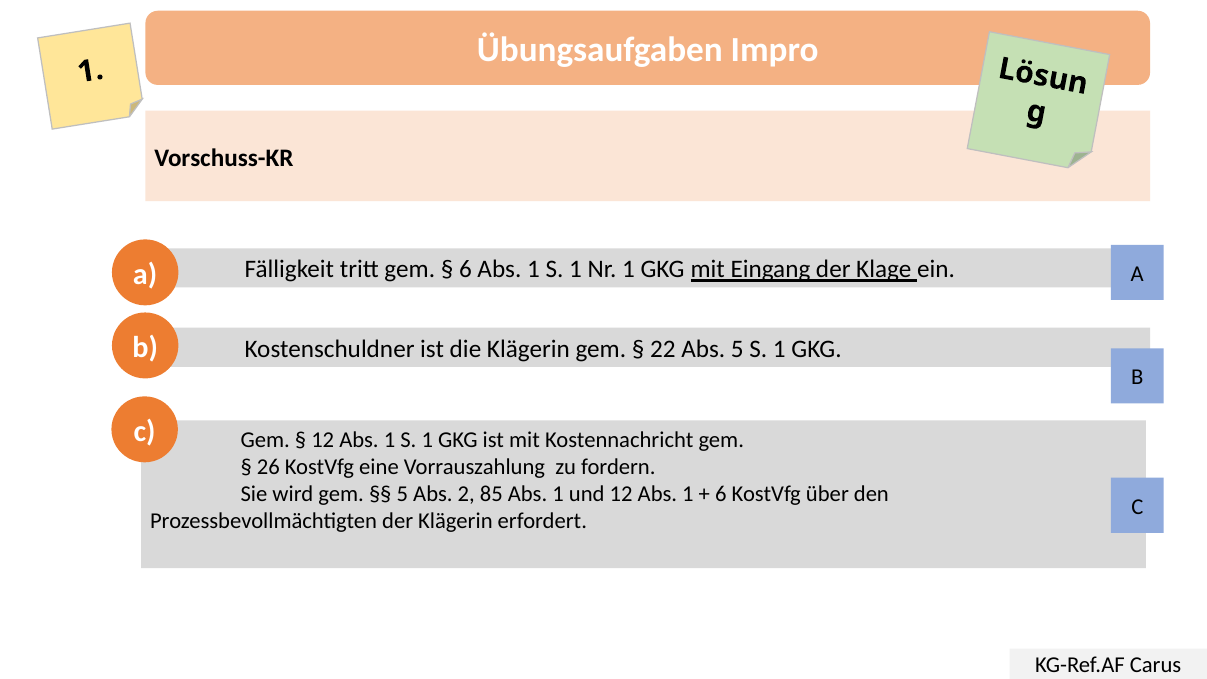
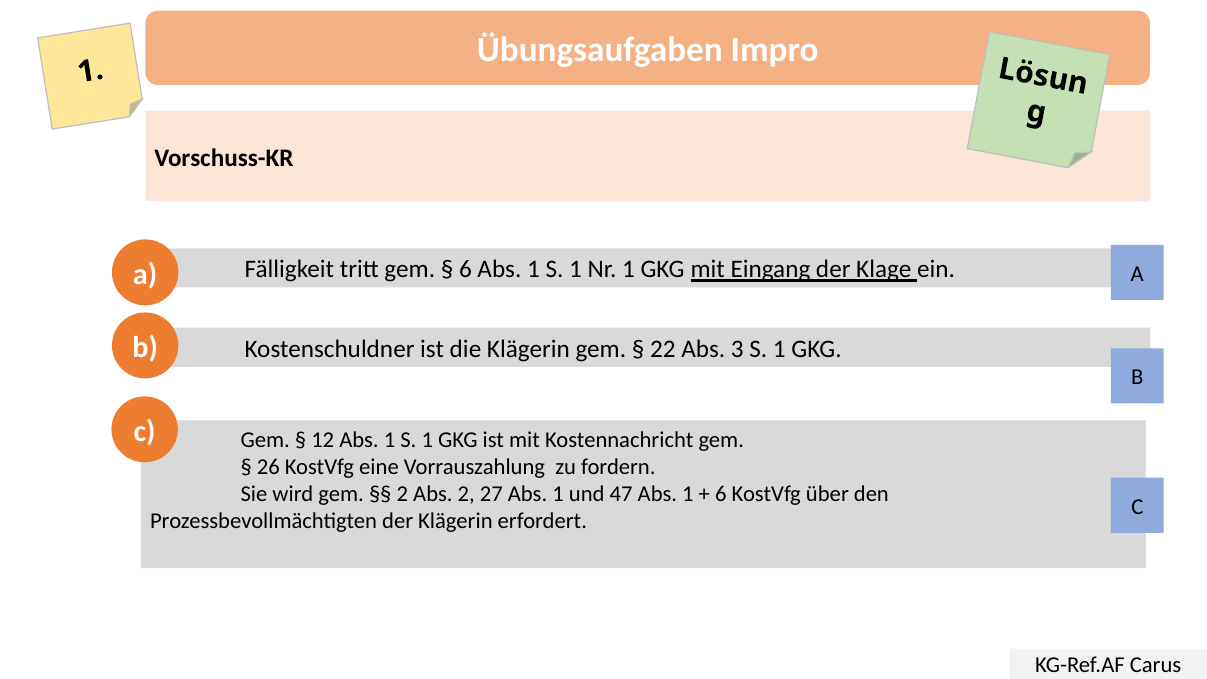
Abs 5: 5 -> 3 (737, 349)
5: 5 -> 2 (402, 494)
85: 85 -> 27 (491, 494)
und 12: 12 -> 47 (621, 494)
